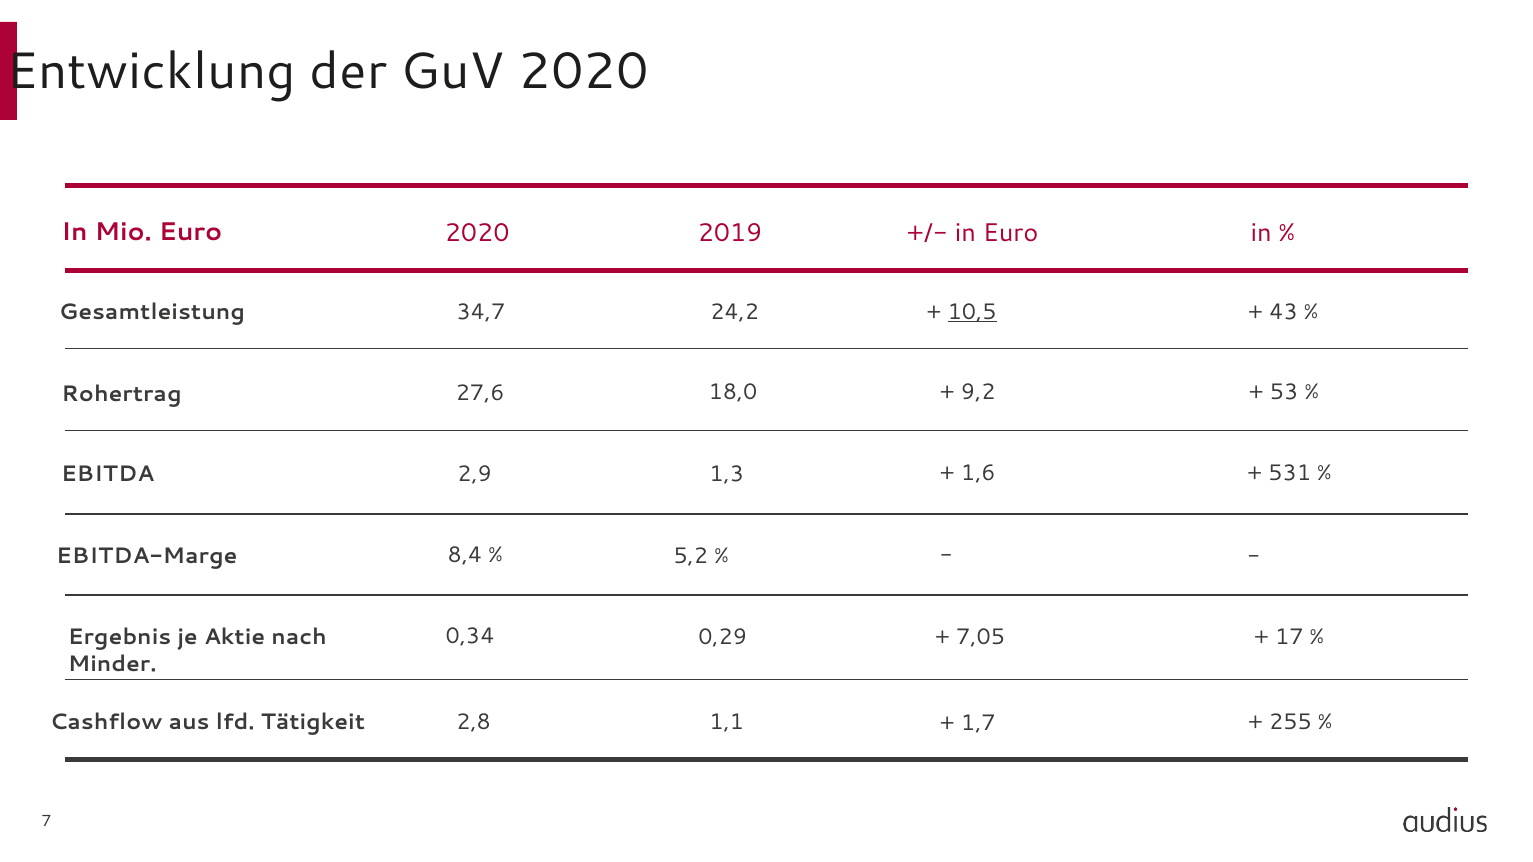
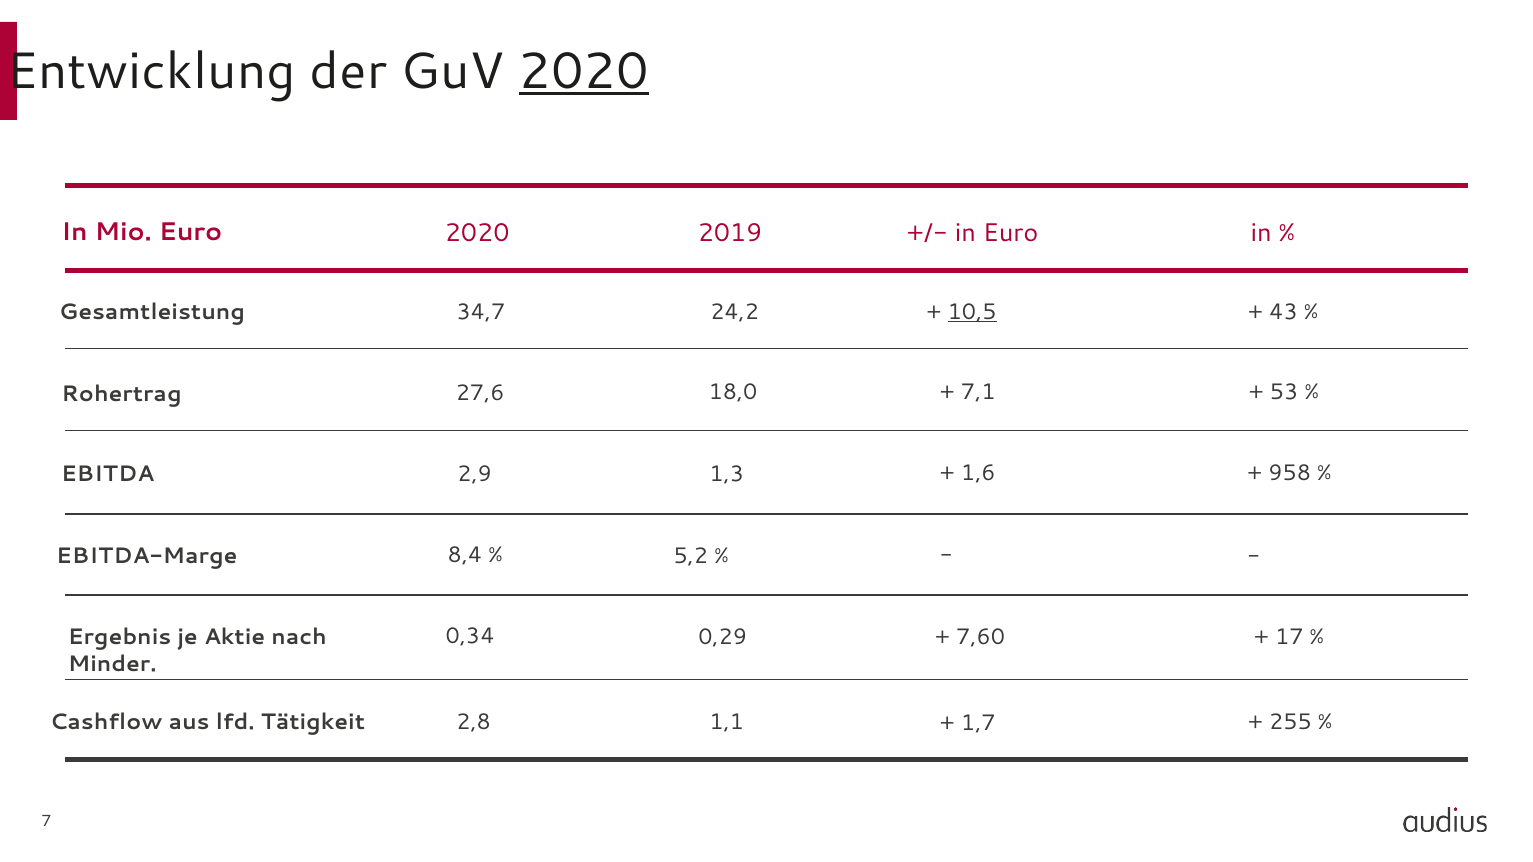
2020 underline: none -> present (584, 72)
9,2: 9,2 -> 7,1 (978, 393)
531: 531 -> 958 (1290, 474)
7,05: 7,05 -> 7,60 (981, 637)
